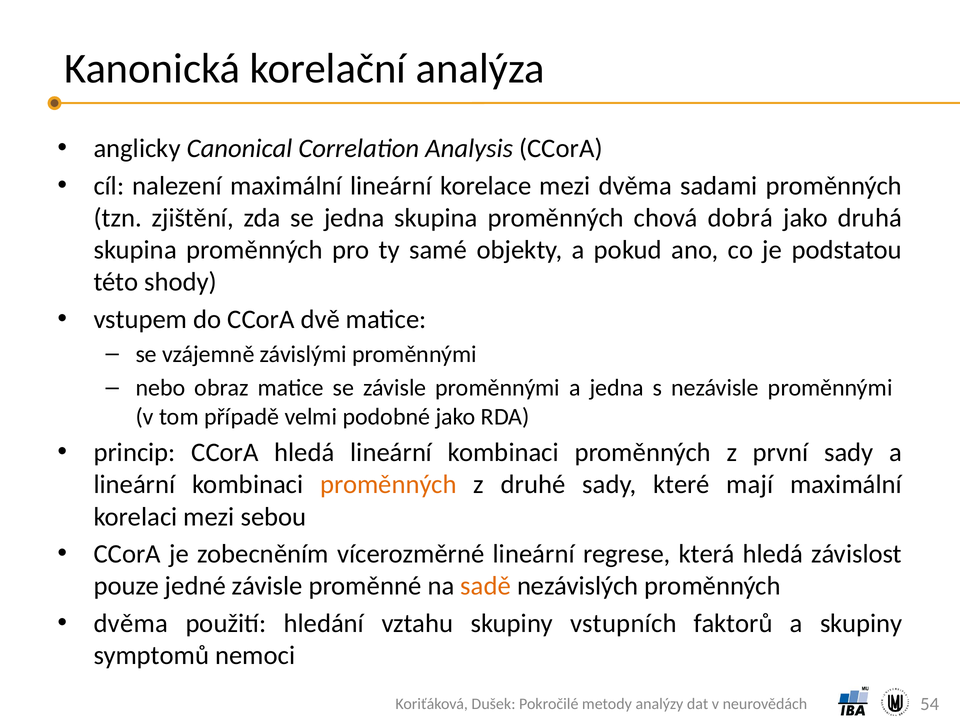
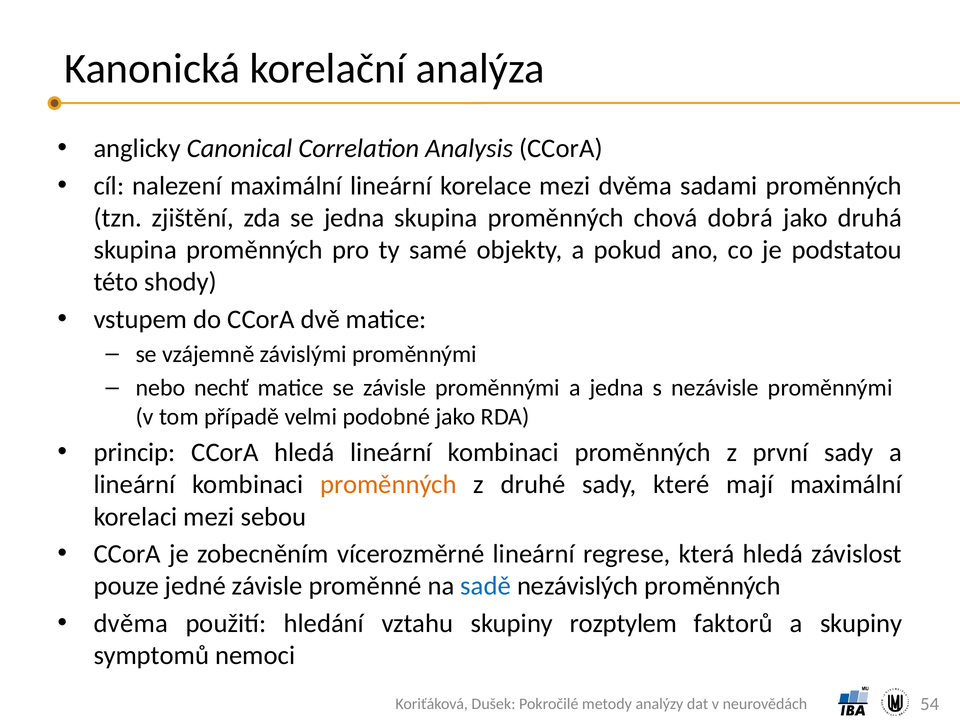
obraz: obraz -> nechť (222, 388)
sadě colour: orange -> blue (486, 586)
vstupních: vstupních -> rozptylem (624, 624)
